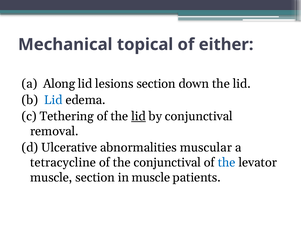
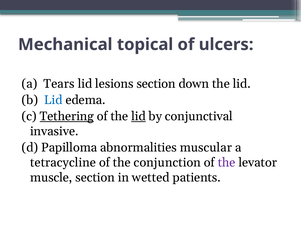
either: either -> ulcers (224, 45)
Along: Along -> Tears (59, 84)
Tethering underline: none -> present (67, 117)
removal: removal -> invasive (54, 132)
Ulcerative: Ulcerative -> Papilloma (69, 148)
the conjunctival: conjunctival -> conjunction (167, 163)
the colour: blue -> purple (227, 163)
in muscle: muscle -> wetted (151, 178)
